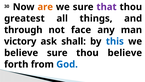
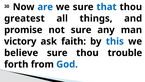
are colour: orange -> blue (45, 7)
that colour: purple -> blue (107, 7)
through: through -> promise (23, 30)
not face: face -> sure (81, 30)
shall: shall -> faith (74, 41)
thou believe: believe -> trouble (125, 53)
